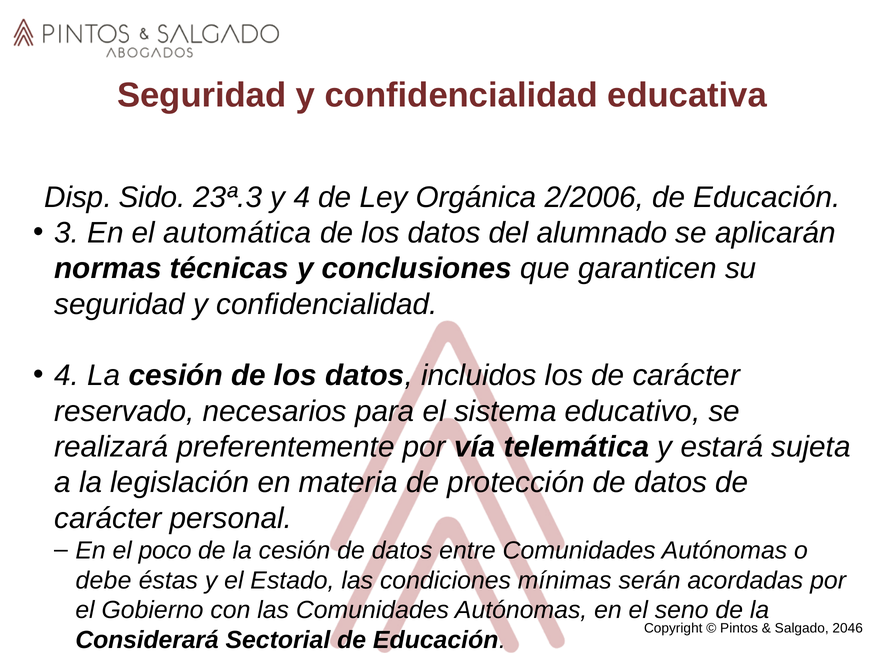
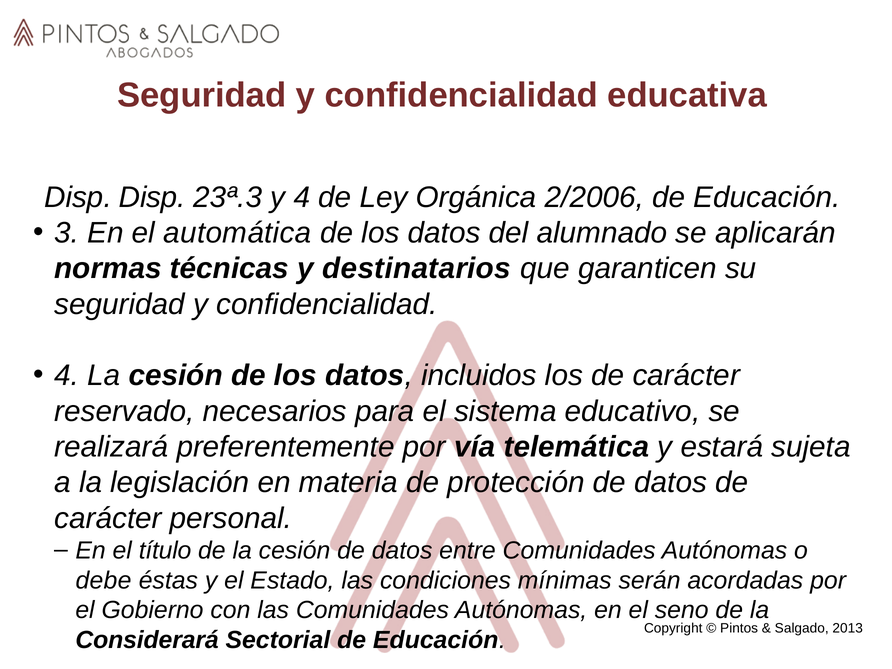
Disp Sido: Sido -> Disp (152, 197)
conclusiones: conclusiones -> destinatarios (417, 269)
poco: poco -> título (165, 551)
2046: 2046 -> 2013 (848, 628)
